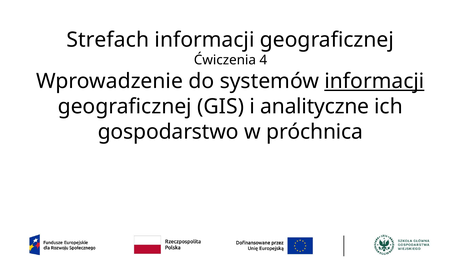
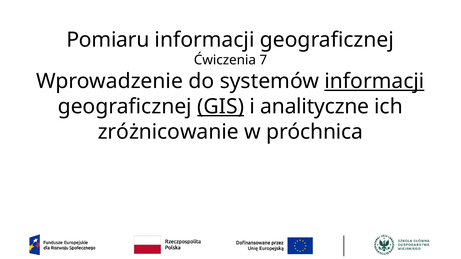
Strefach: Strefach -> Pomiaru (108, 40)
4: 4 -> 7 (263, 60)
GIS underline: none -> present (221, 107)
gospodarstwo: gospodarstwo -> zróżnicowanie (168, 132)
